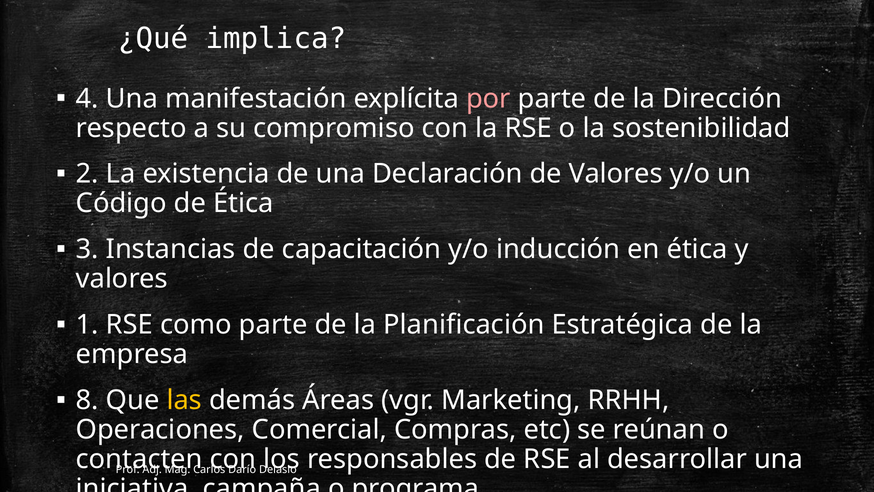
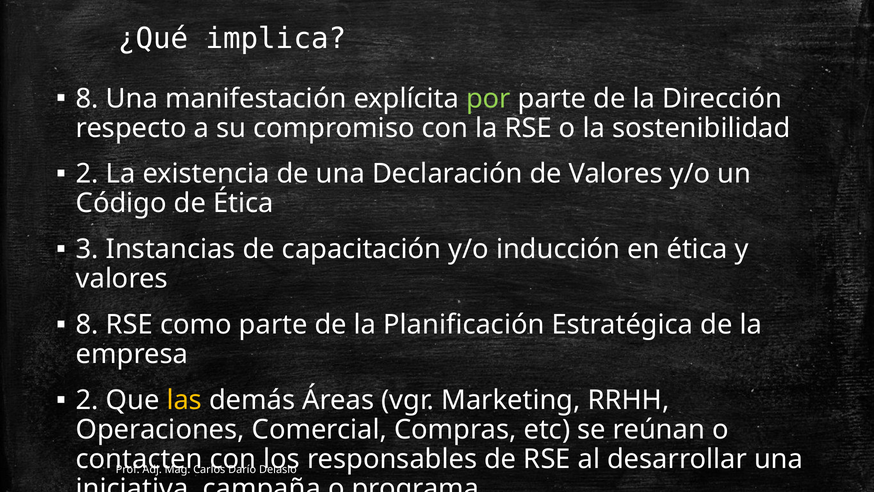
4: 4 -> 8 (87, 98)
por colour: pink -> light green (488, 98)
1: 1 -> 8 (87, 325)
8: 8 -> 2 (87, 400)
